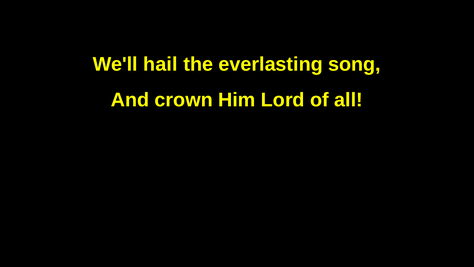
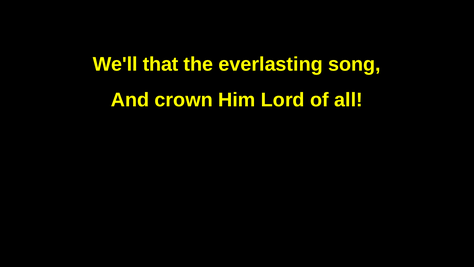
hail: hail -> that (161, 64)
